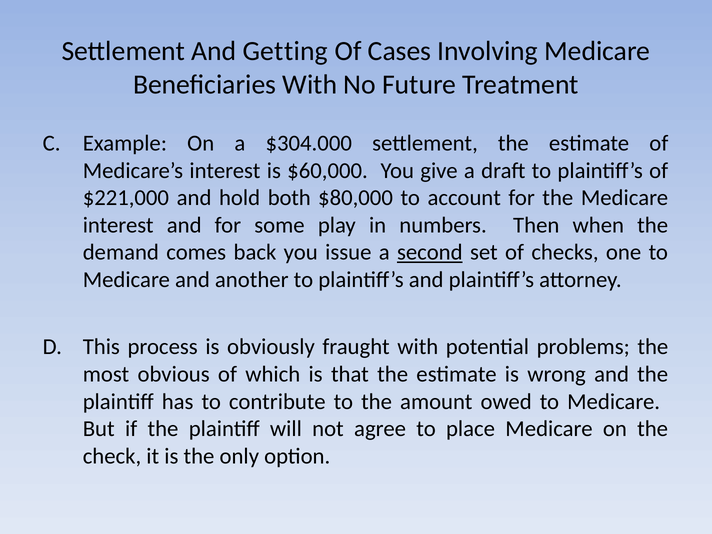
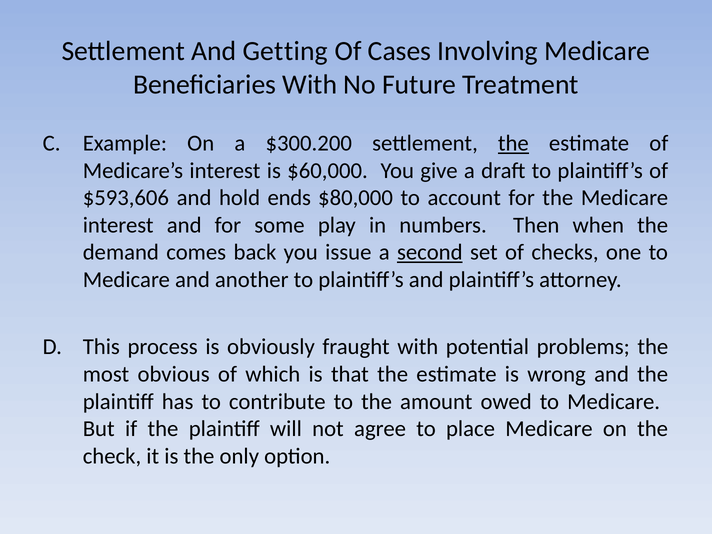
$304.000: $304.000 -> $300.200 (309, 143)
the underline: none -> present (513, 143)
$221,000: $221,000 -> $593,606 (126, 198)
both: both -> ends (289, 198)
